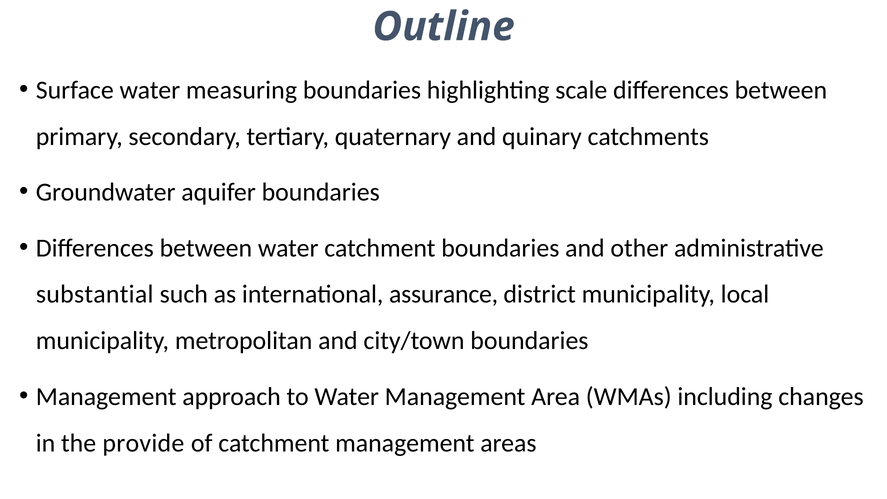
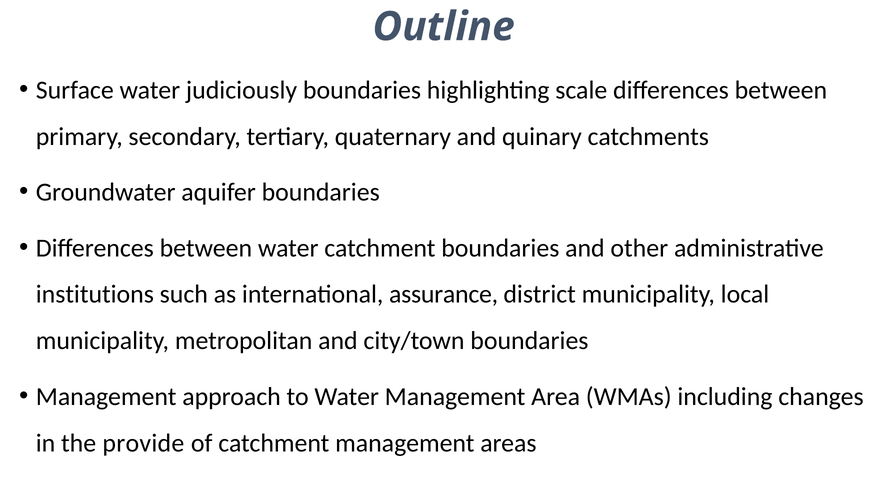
measuring: measuring -> judiciously (242, 90)
substantial: substantial -> institutions (95, 294)
